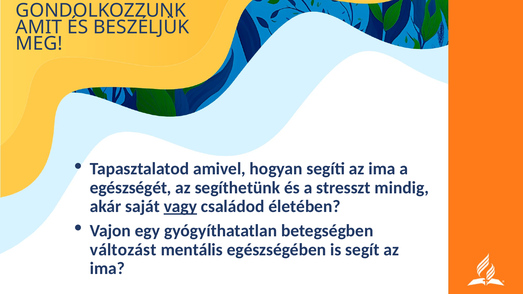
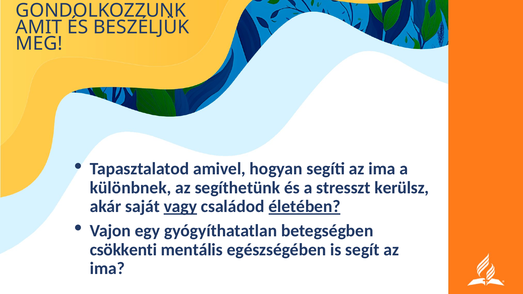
egészségét: egészségét -> különbnek (131, 188)
mindig: mindig -> kerülsz (402, 188)
életében underline: none -> present (304, 207)
változást: változást -> csökkenti (123, 250)
